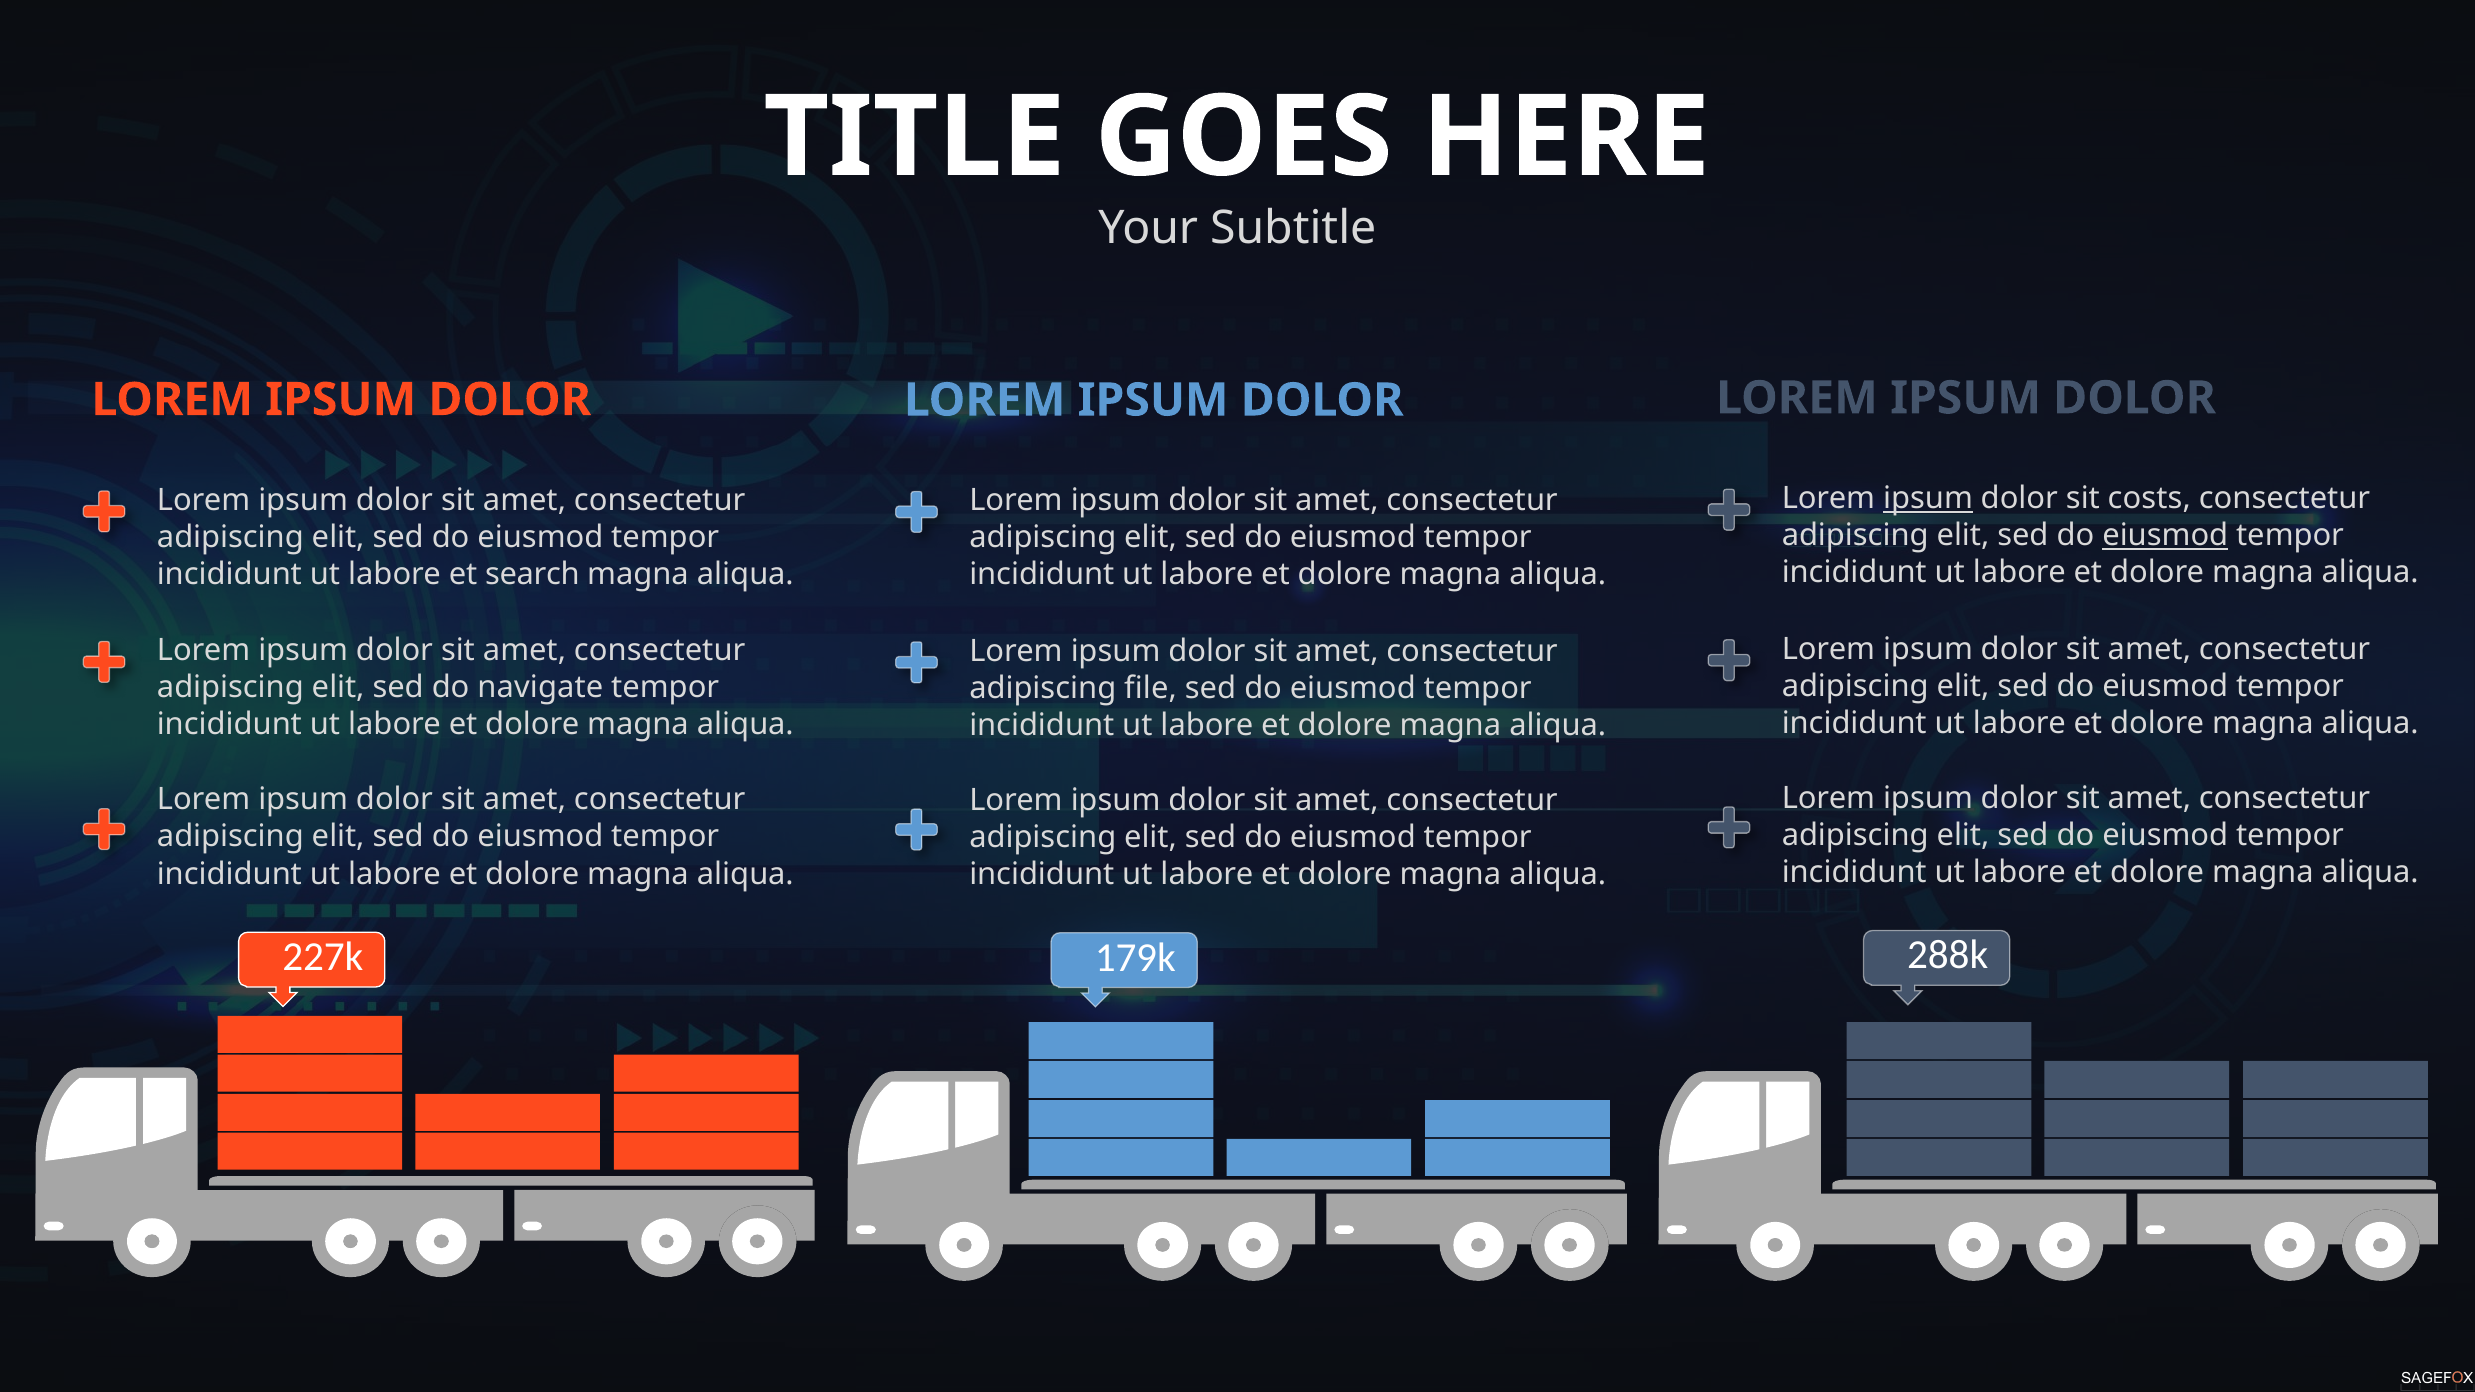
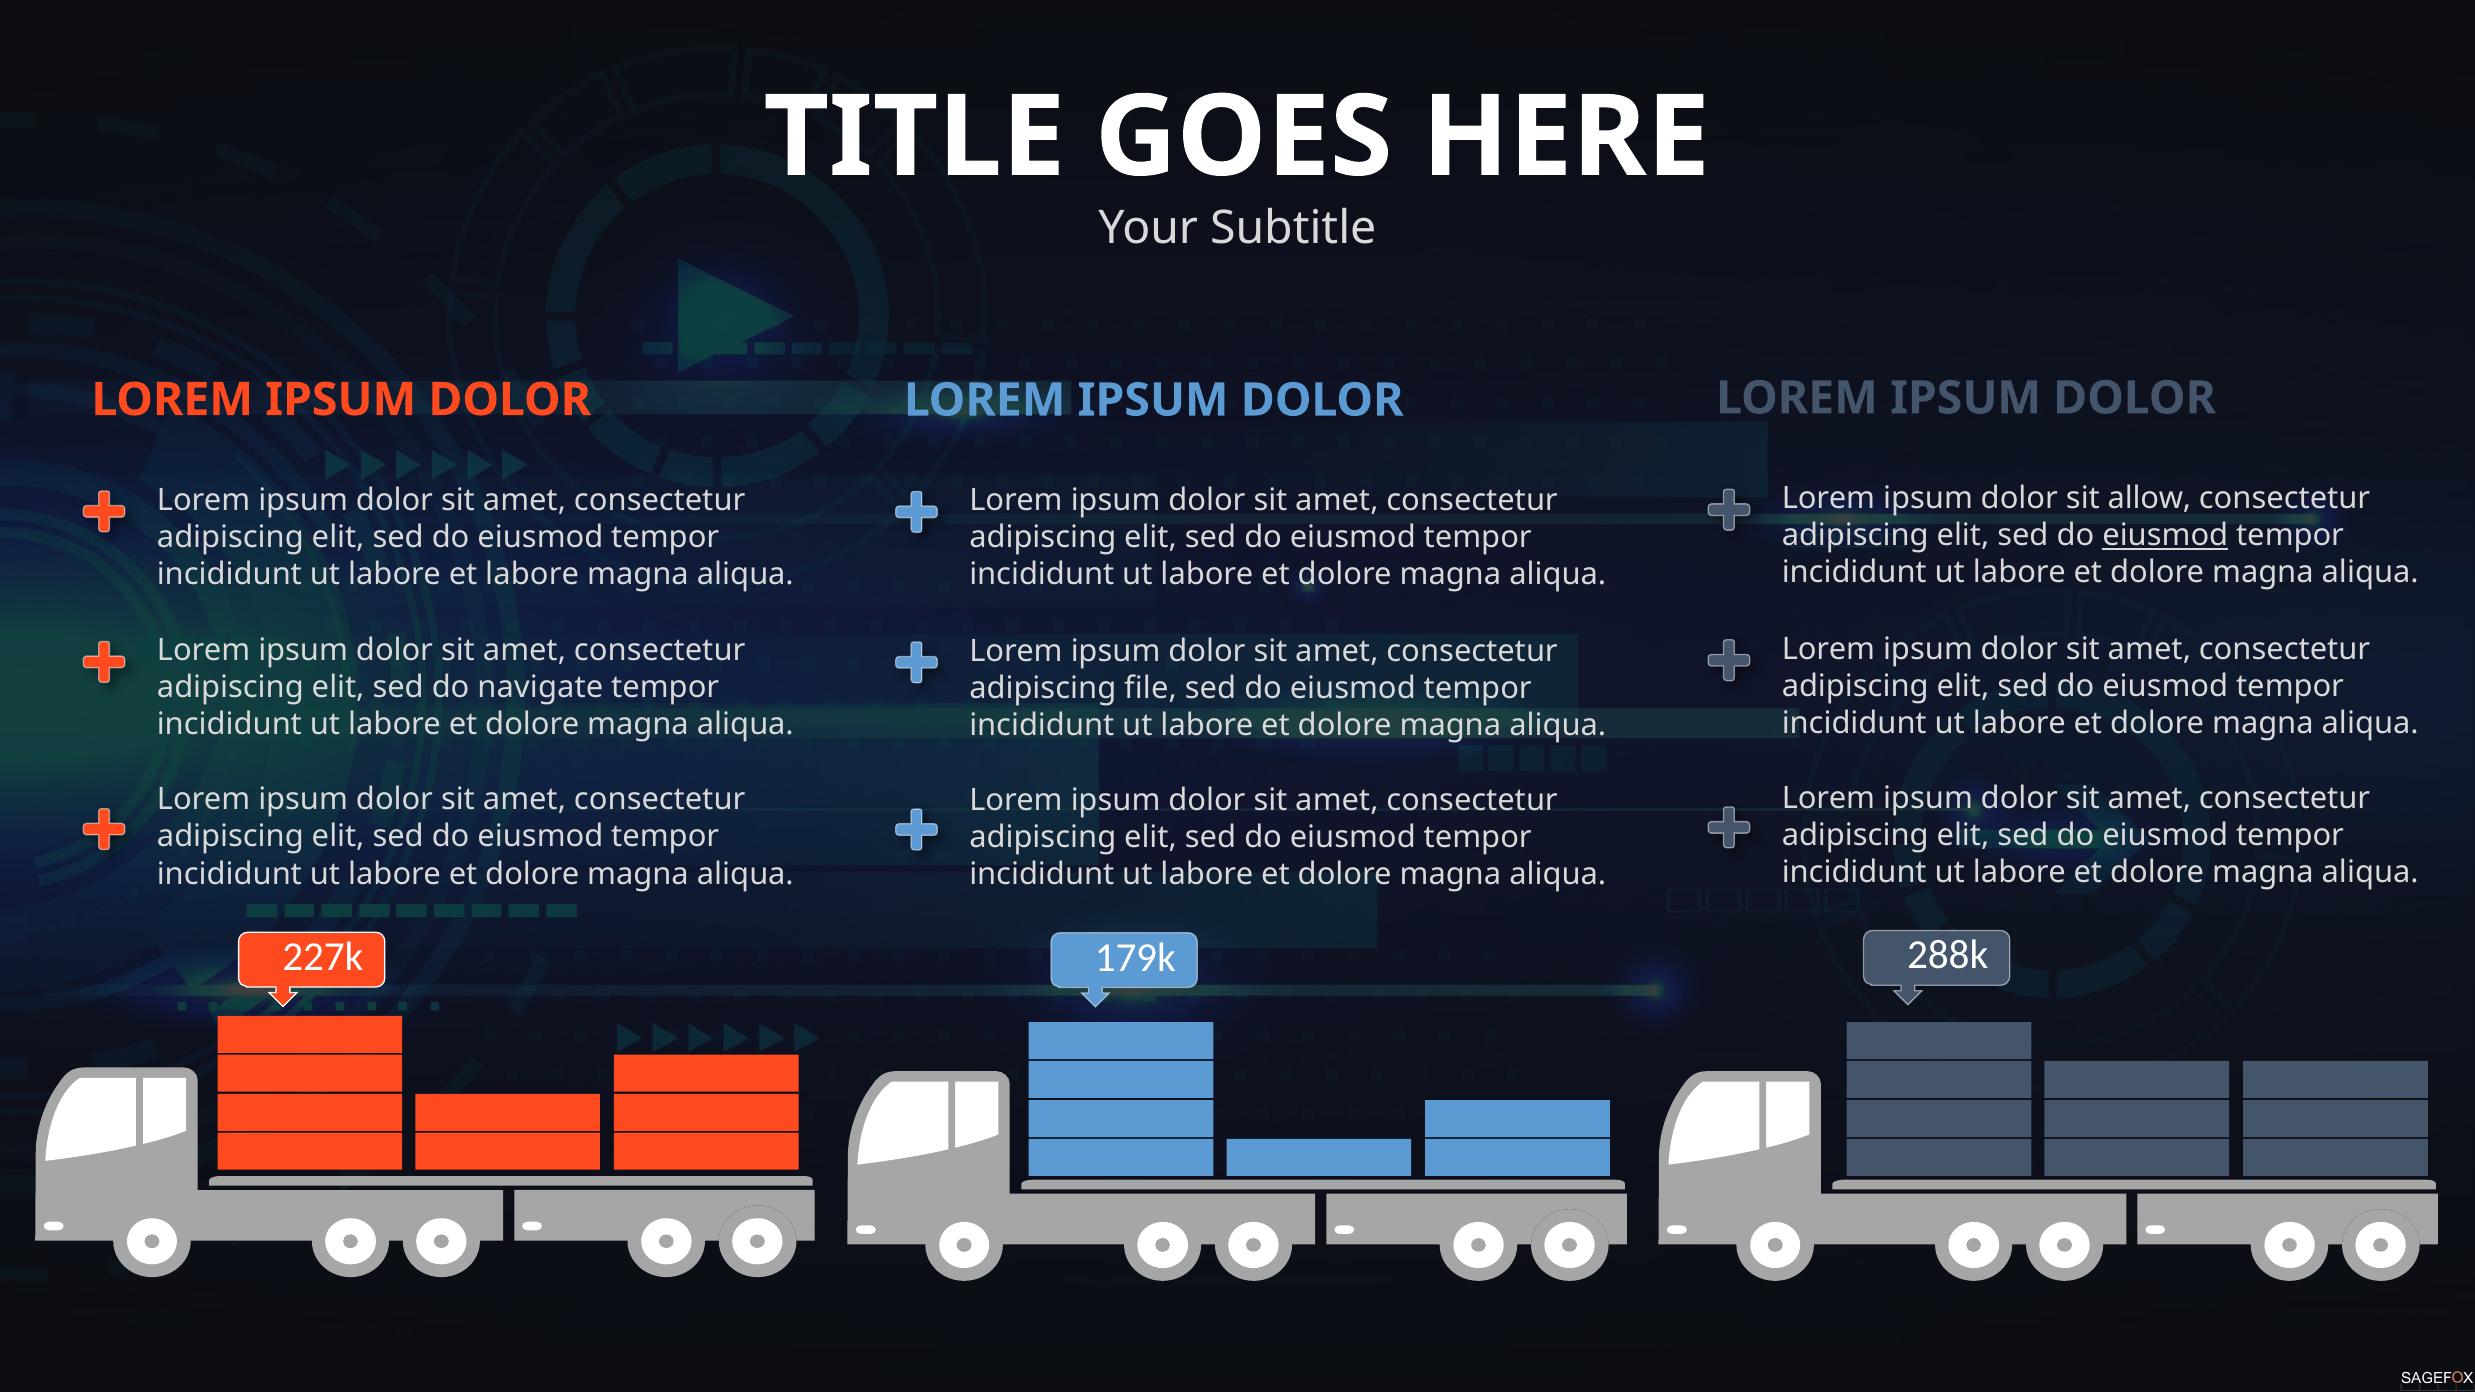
ipsum underline: present -> none (1928, 498)
costs: costs -> allow (2149, 498)
et search: search -> labore (532, 574)
